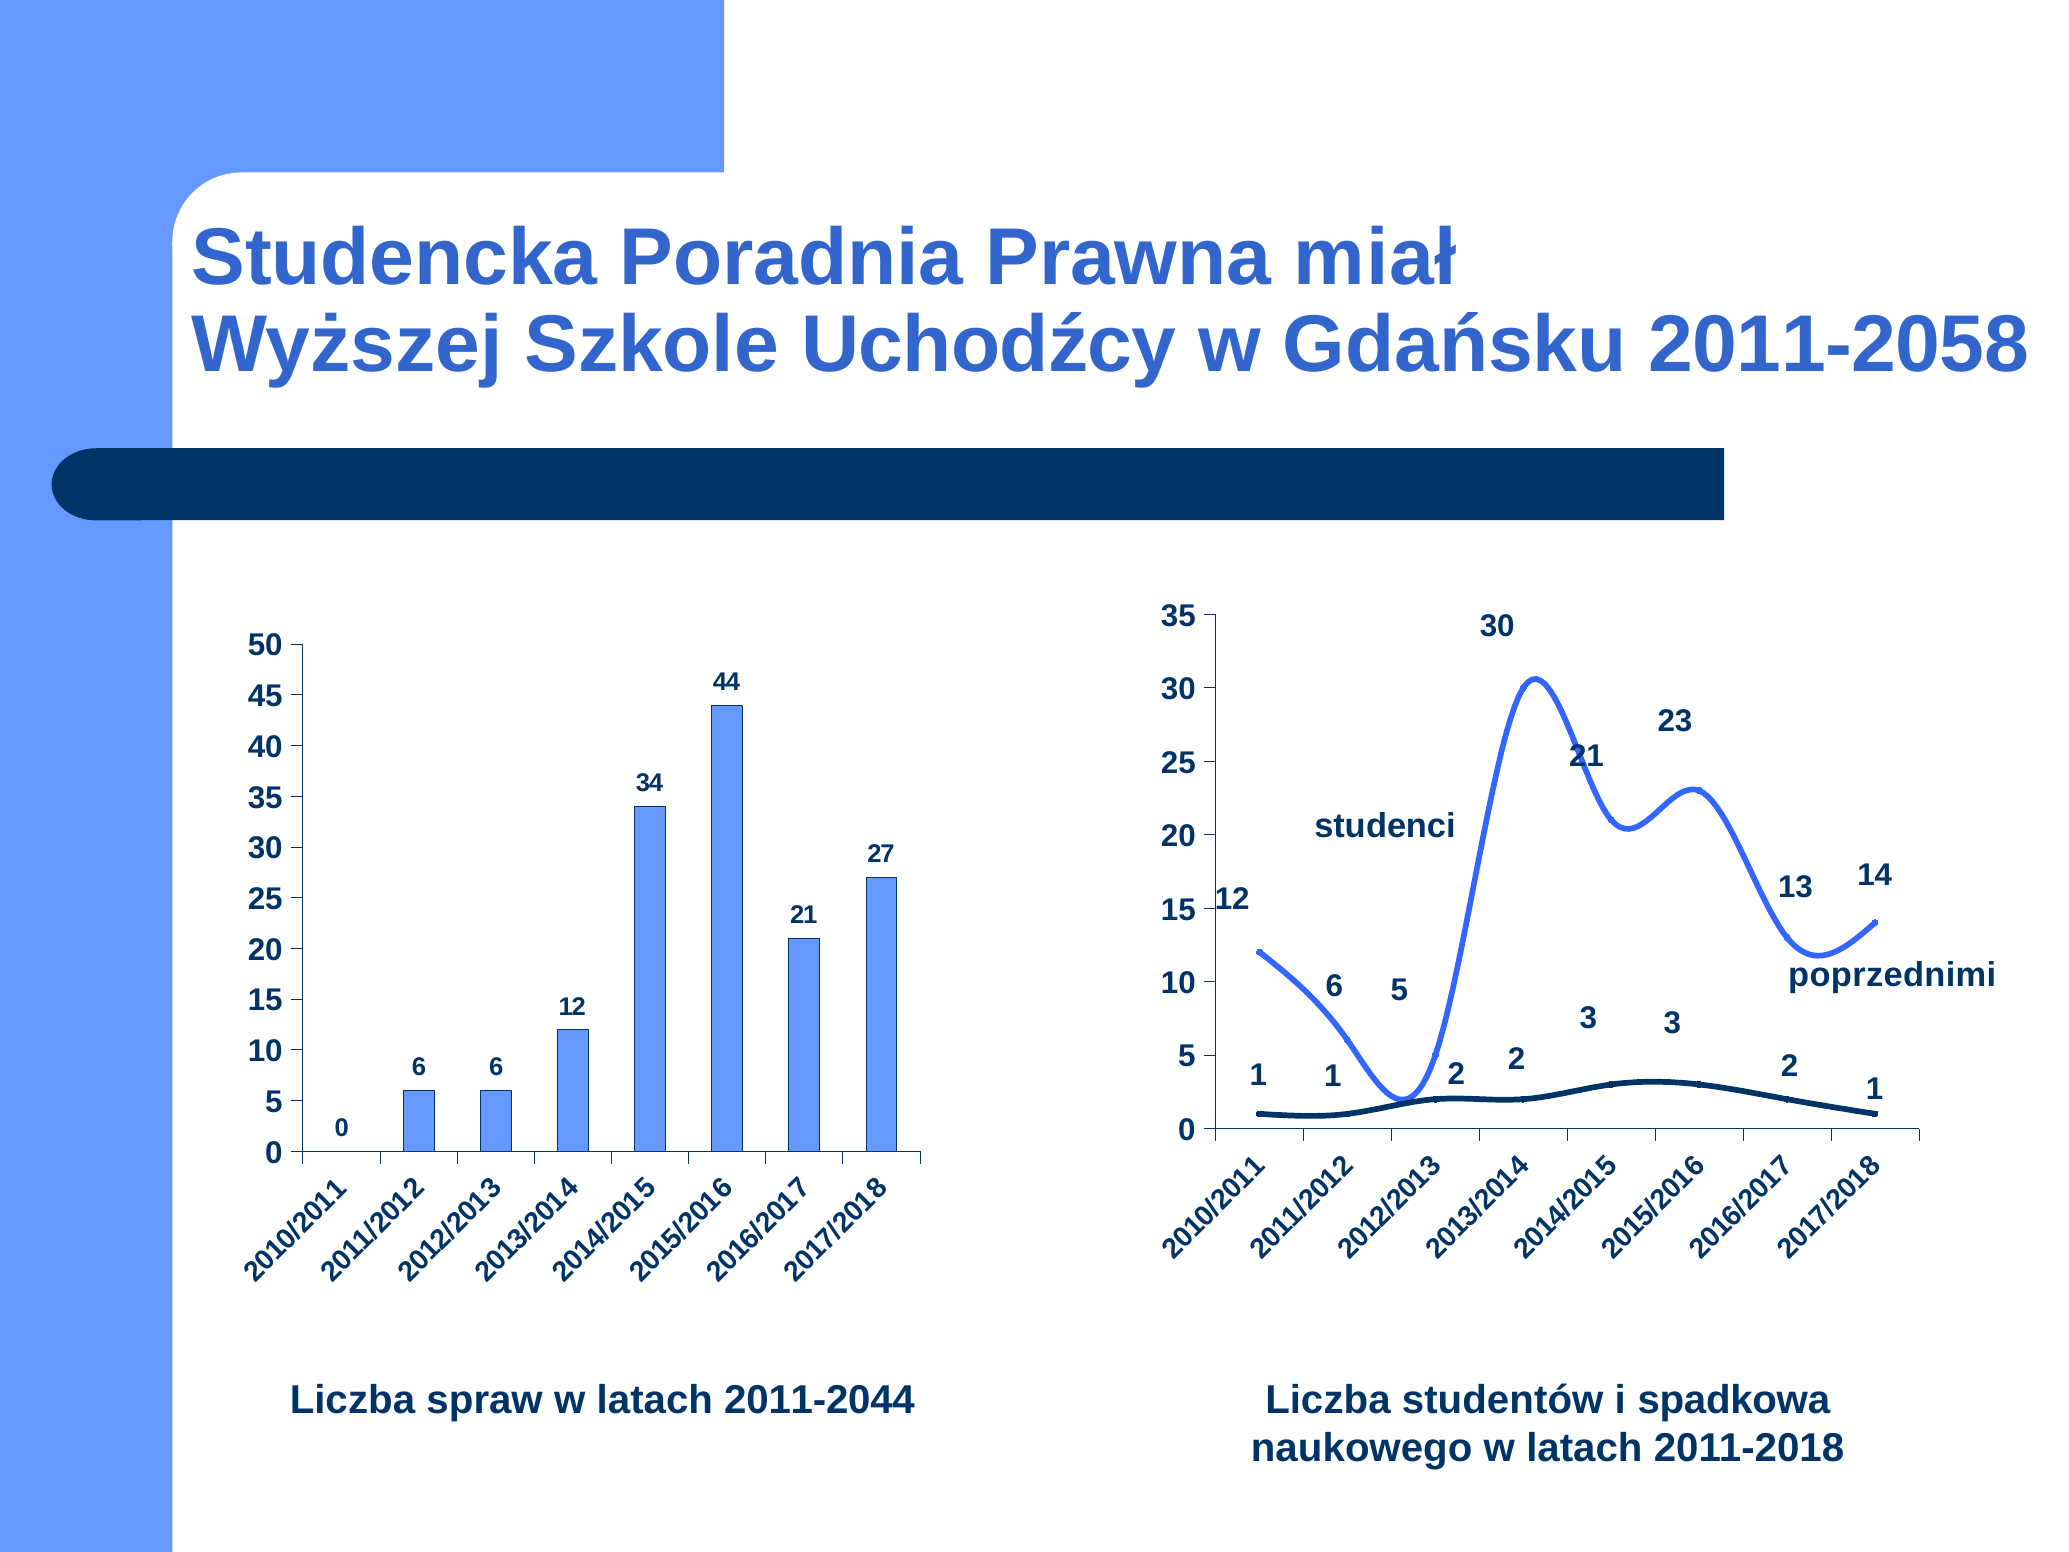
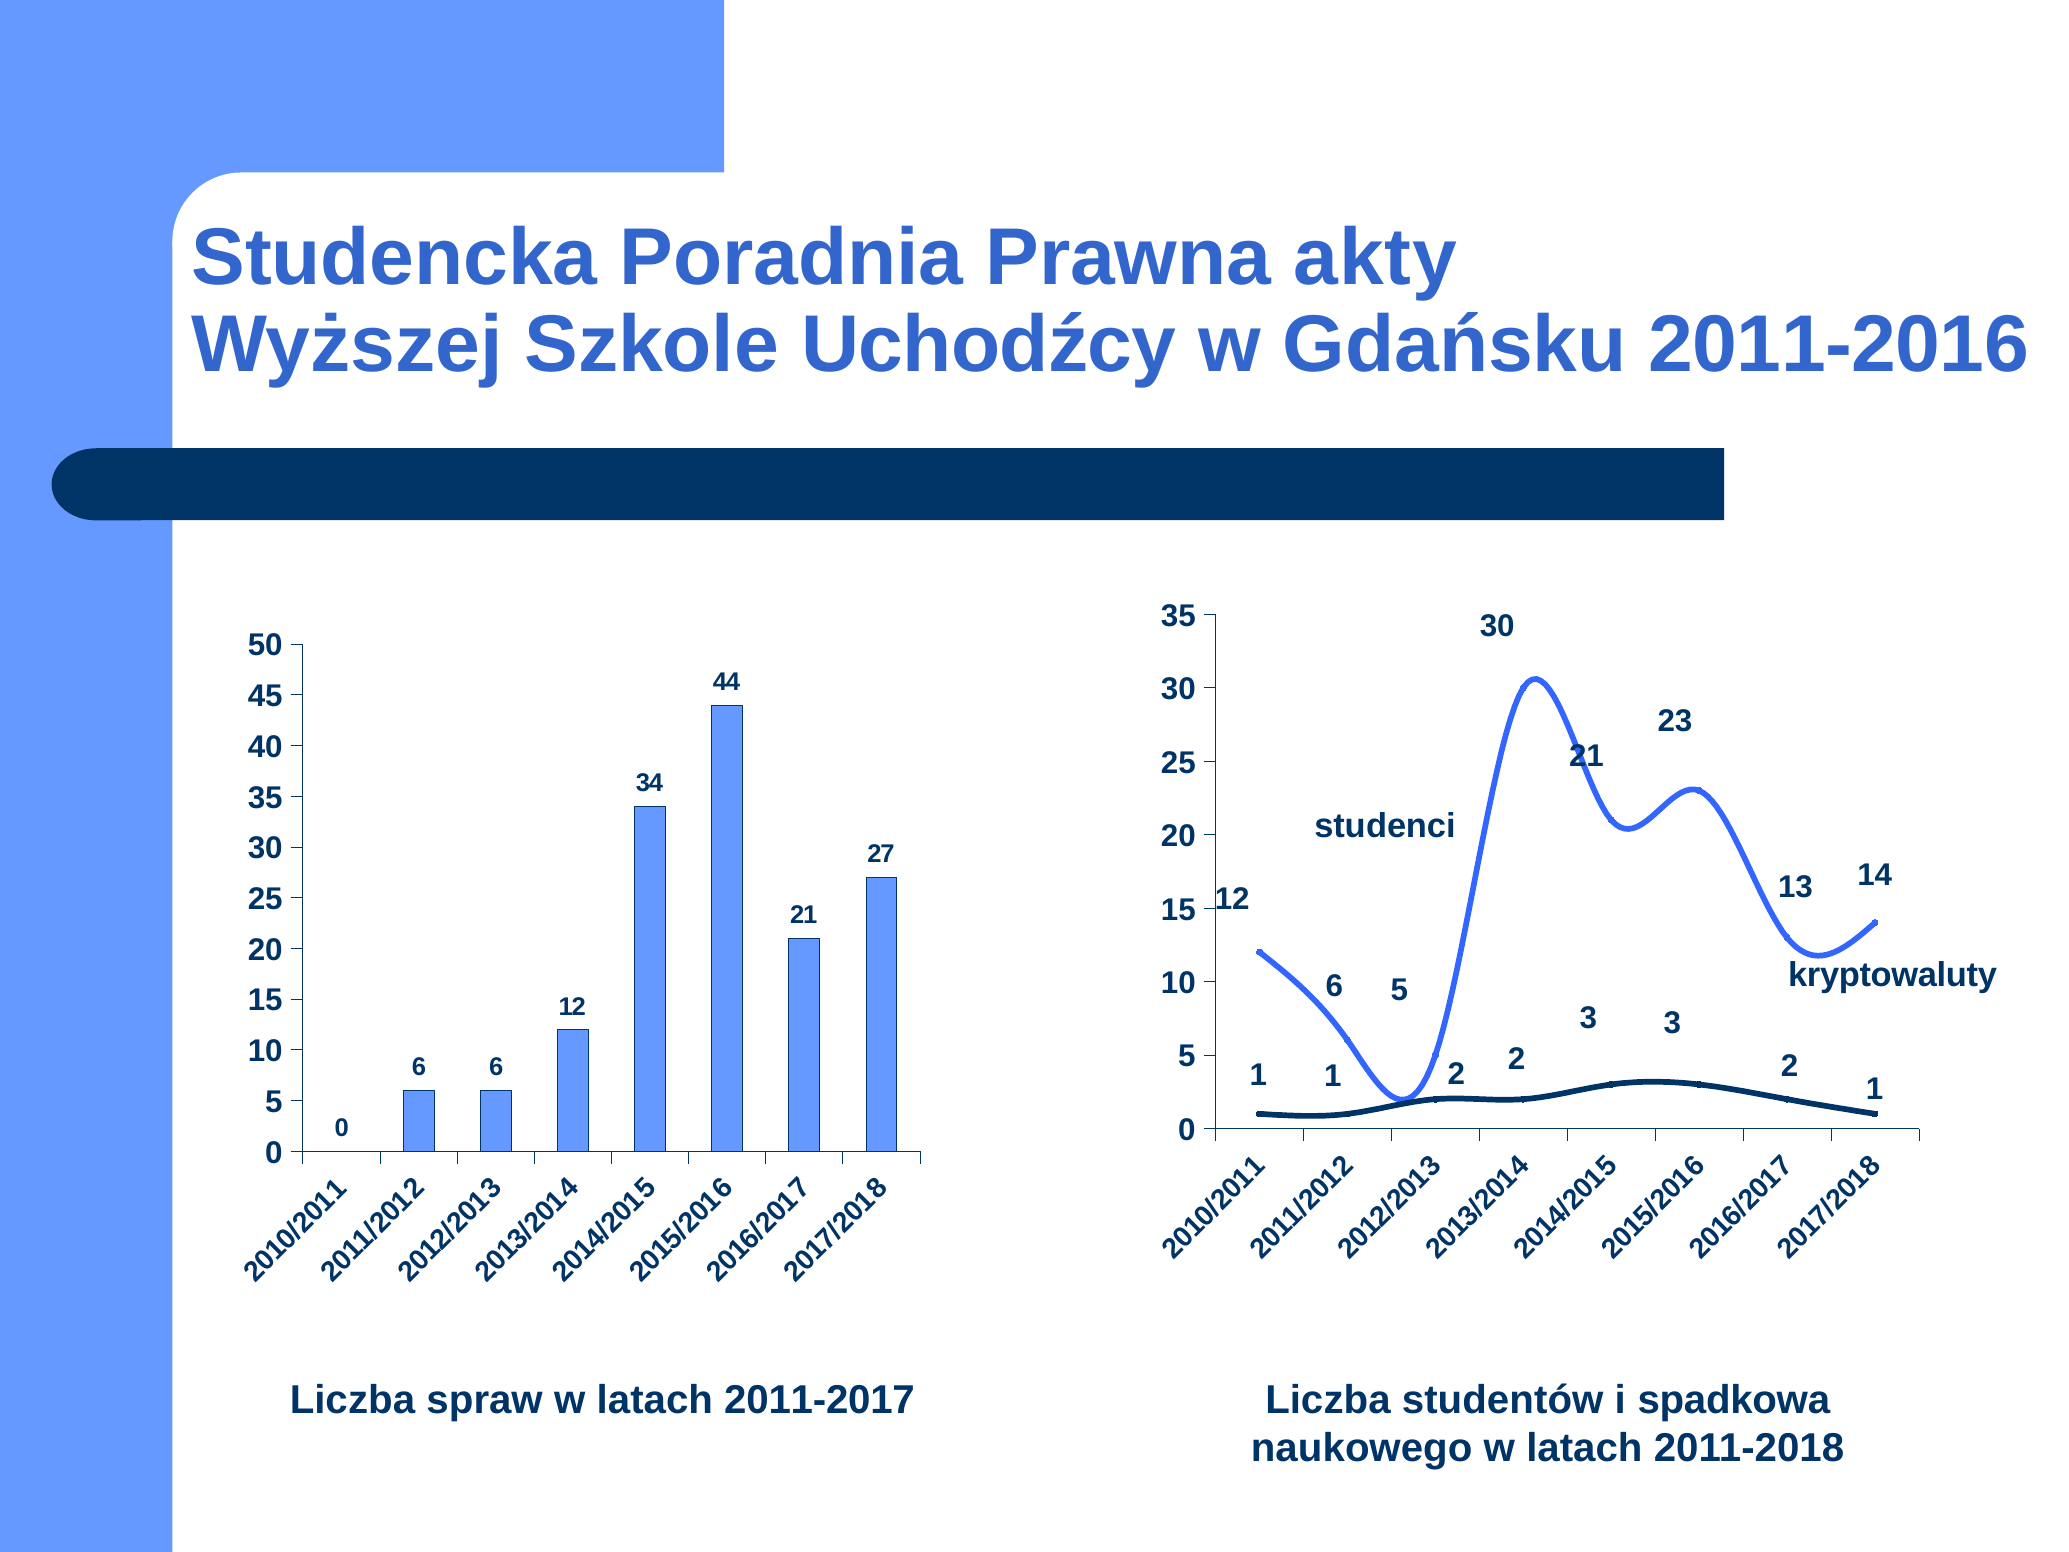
miał: miał -> akty (1375, 258)
2011-2058: 2011-2058 -> 2011-2016 (1839, 345)
poprzednimi: poprzednimi -> kryptowaluty (1893, 975)
2011-2044: 2011-2044 -> 2011-2017 (820, 1400)
